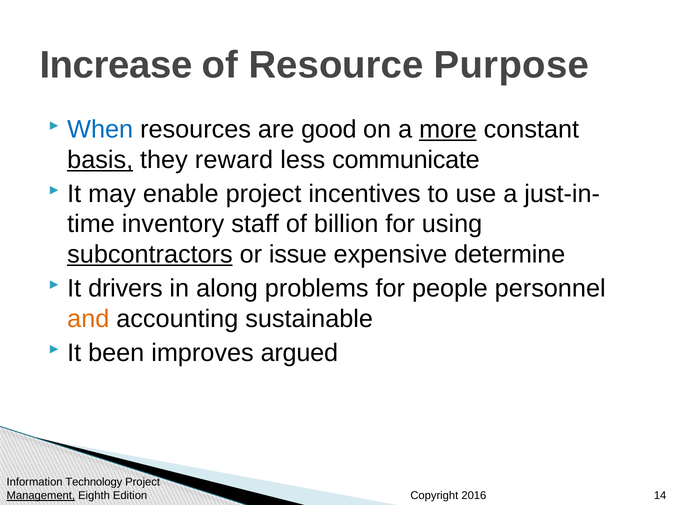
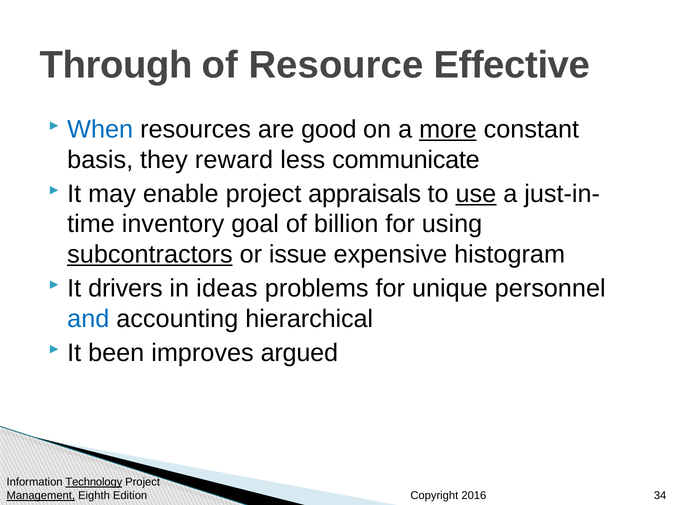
Increase: Increase -> Through (116, 65)
Purpose: Purpose -> Effective (512, 65)
basis underline: present -> none (100, 160)
incentives: incentives -> appraisals (365, 194)
use underline: none -> present (476, 194)
staff: staff -> goal (255, 224)
determine: determine -> histogram (510, 254)
along: along -> ideas (227, 288)
people: people -> unique (450, 288)
and colour: orange -> blue (88, 319)
sustainable: sustainable -> hierarchical (309, 319)
Technology underline: none -> present (94, 482)
14: 14 -> 34 (660, 495)
